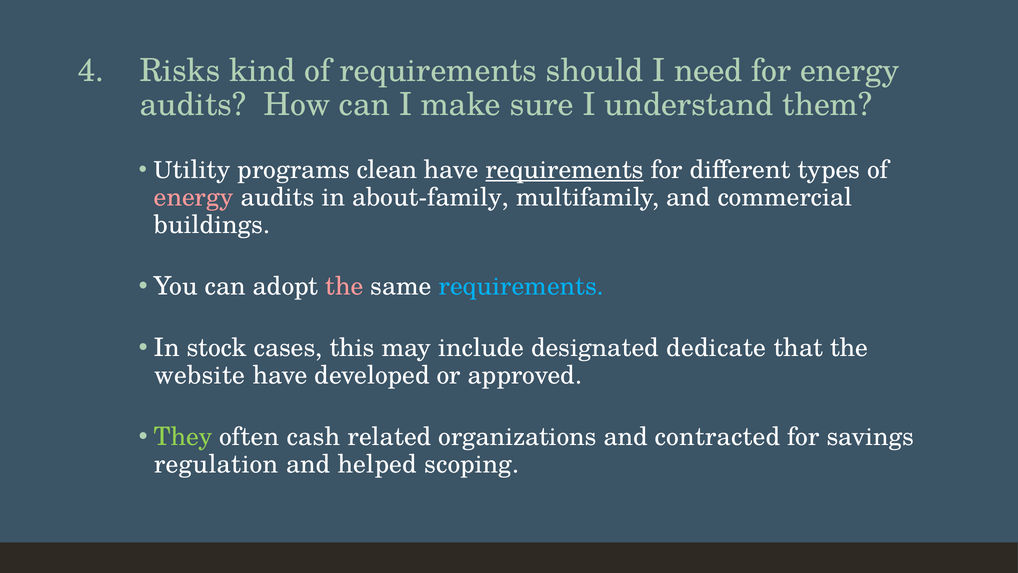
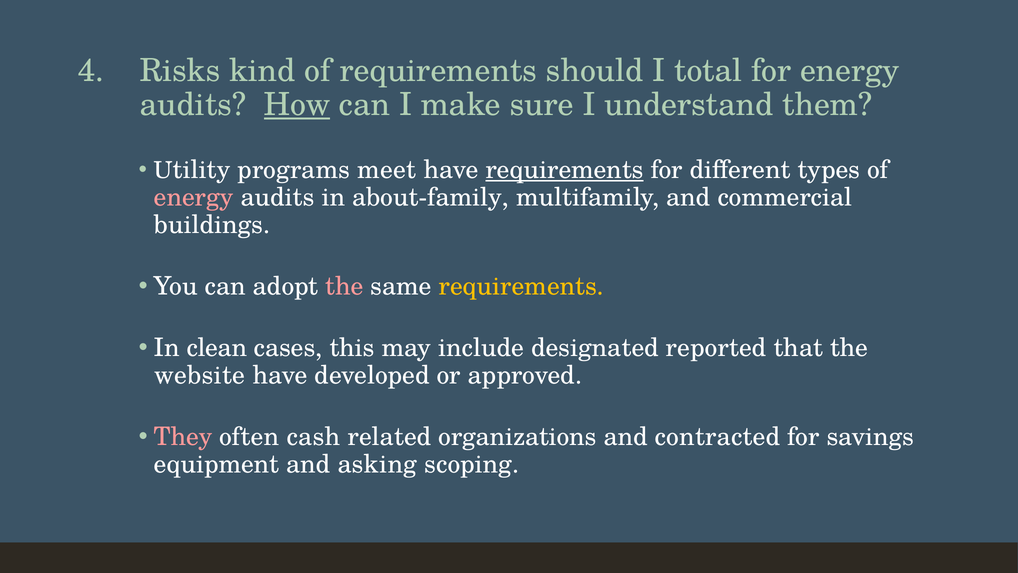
need: need -> total (708, 71)
How underline: none -> present (297, 105)
clean: clean -> meet (387, 170)
requirements colour: light blue -> yellow (521, 286)
stock: stock -> clean (217, 348)
dedicate: dedicate -> reported (716, 348)
They colour: light green -> pink (183, 436)
regulation: regulation -> equipment (217, 464)
helped: helped -> asking (377, 464)
